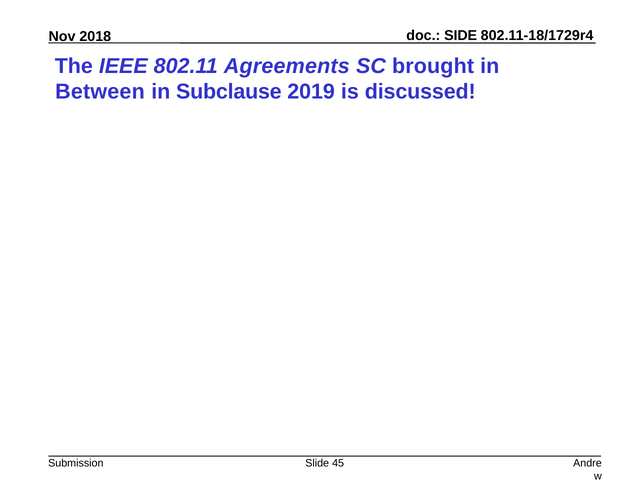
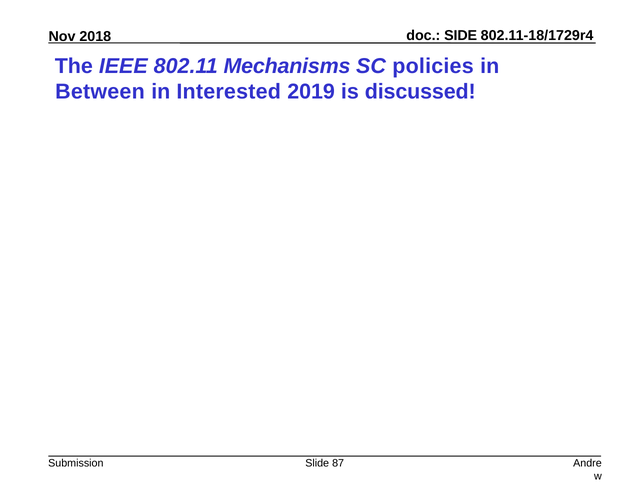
Agreements: Agreements -> Mechanisms (287, 66)
brought: brought -> policies (433, 66)
Subclause: Subclause -> Interested (229, 92)
45: 45 -> 87 (338, 463)
